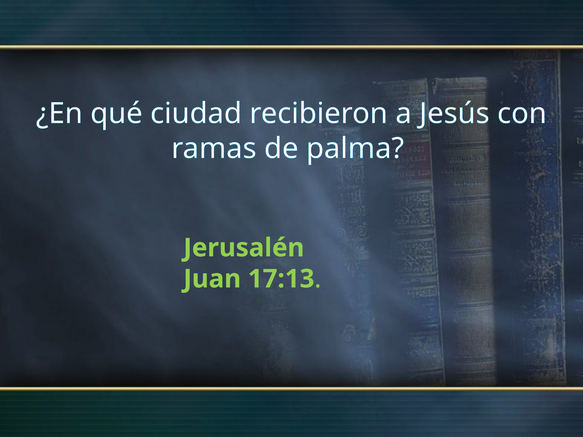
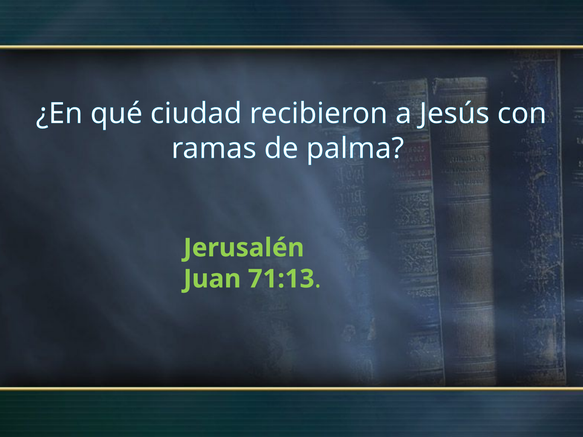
17:13: 17:13 -> 71:13 (281, 279)
